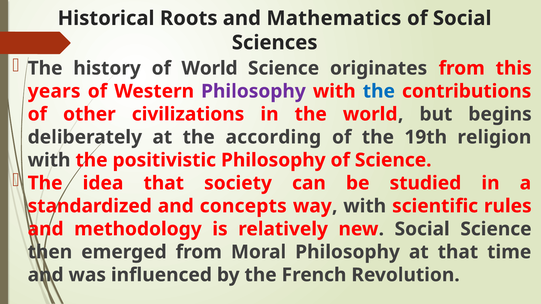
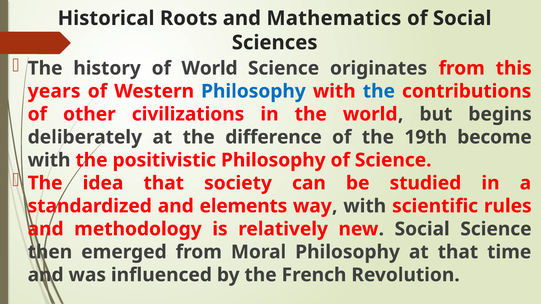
Philosophy colour: purple -> blue (253, 91)
according: according -> difference (274, 137)
religion: religion -> become (495, 137)
concepts: concepts -> elements (243, 206)
